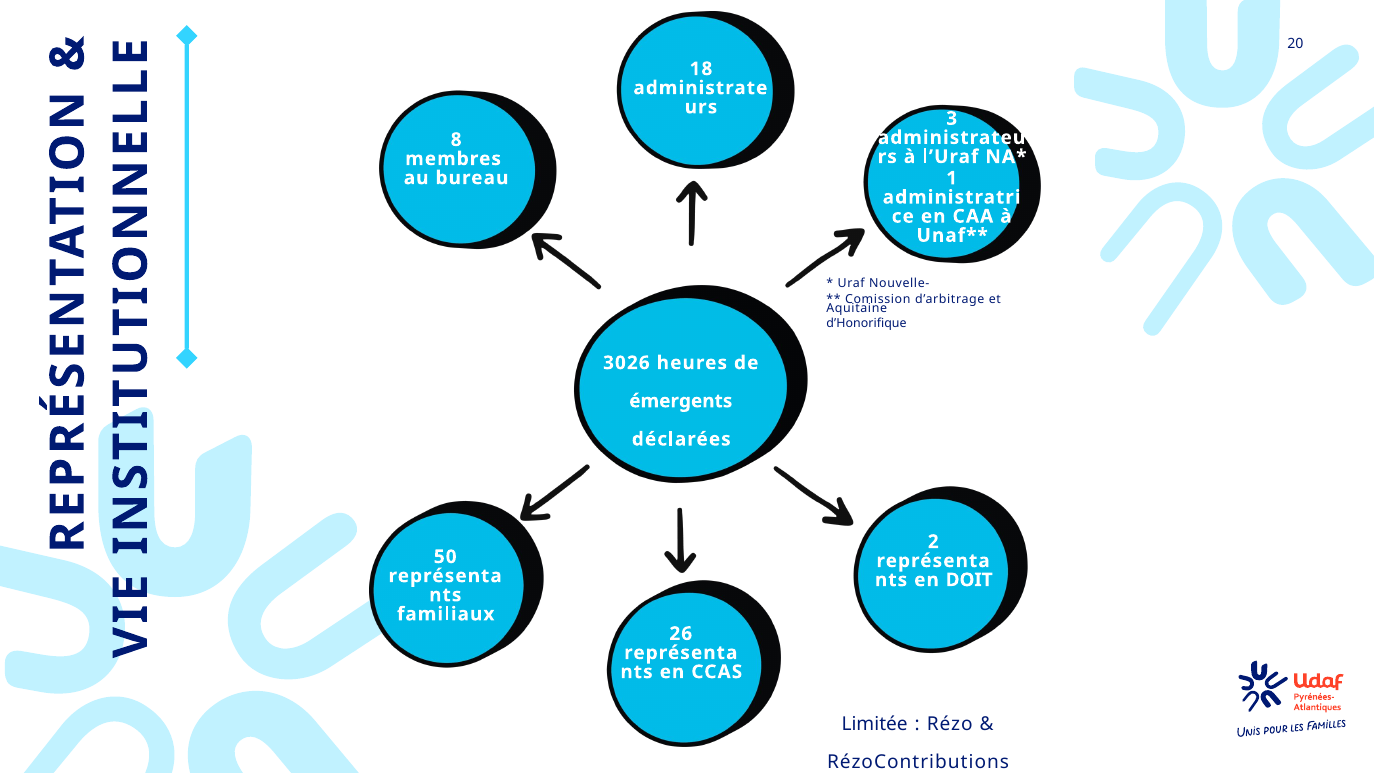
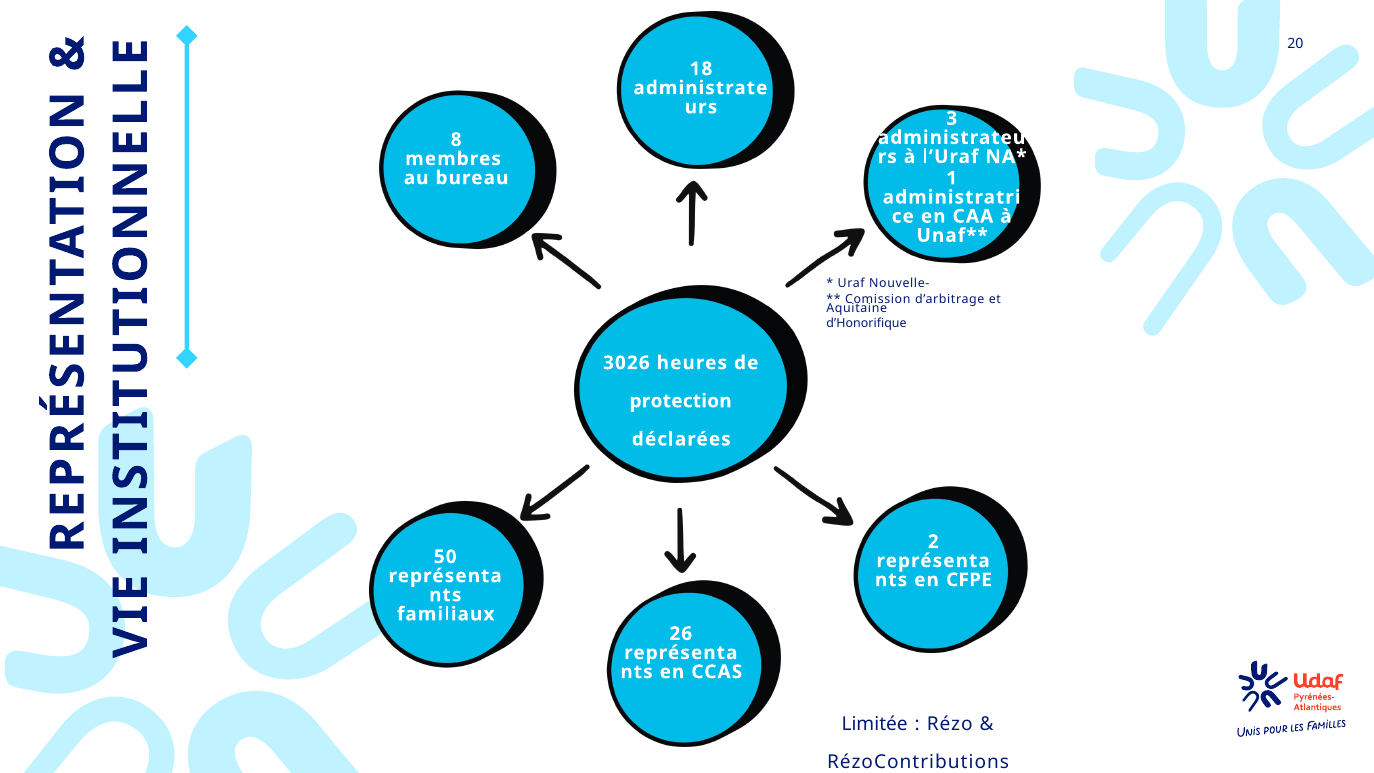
émergents: émergents -> protection (681, 401)
DOIT: DOIT -> CFPE (969, 580)
